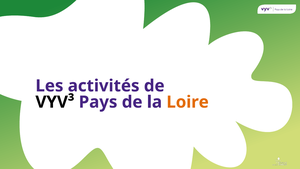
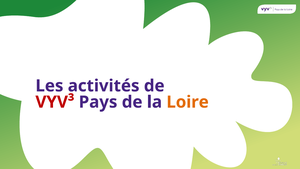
VYV³ colour: black -> red (55, 102)
